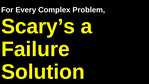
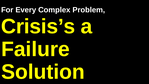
Scary’s: Scary’s -> Crisis’s (38, 26)
